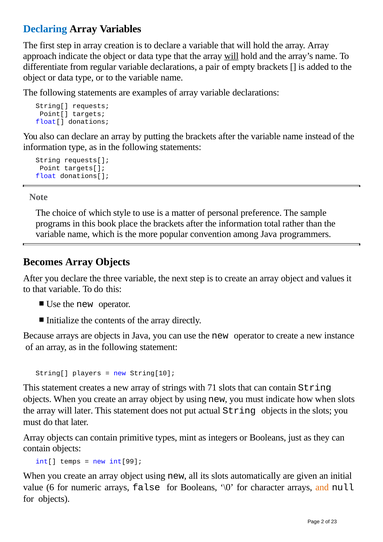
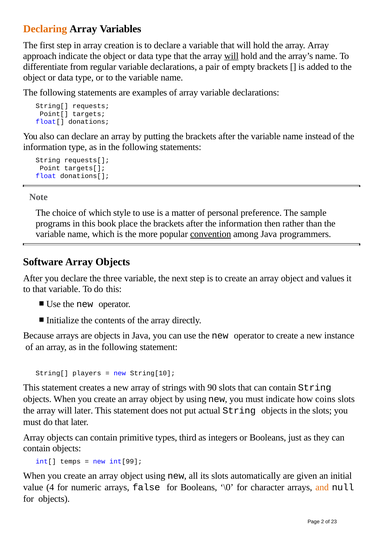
Declaring colour: blue -> orange (45, 29)
total: total -> then (272, 223)
convention underline: none -> present (211, 234)
Becomes: Becomes -> Software (43, 262)
71: 71 -> 90 (212, 388)
how when: when -> coins (325, 399)
mint: mint -> third (188, 438)
6: 6 -> 4 (50, 487)
